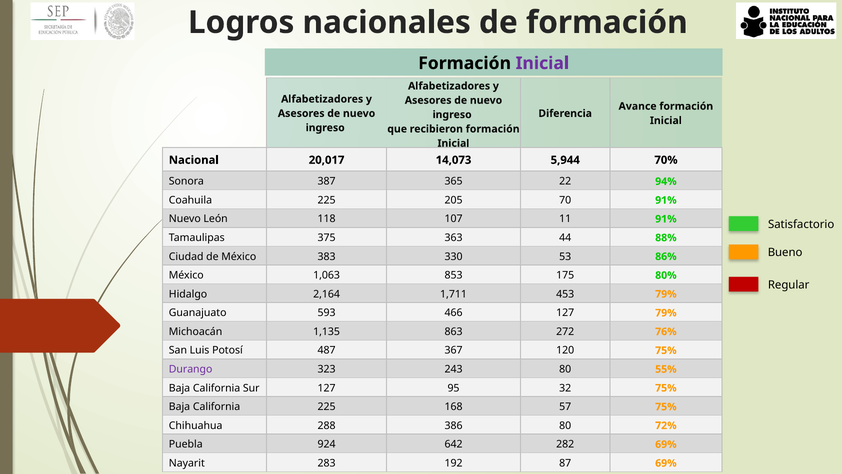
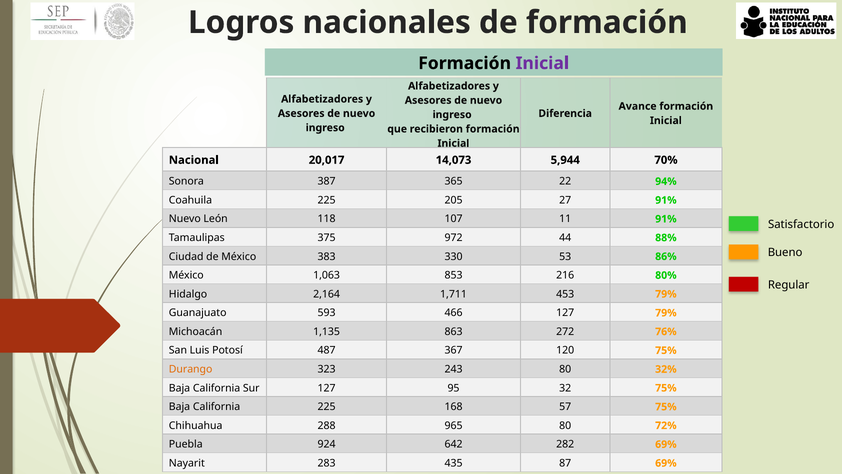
70: 70 -> 27 (565, 200)
363: 363 -> 972 (454, 238)
175: 175 -> 216 (565, 275)
Durango colour: purple -> orange (191, 369)
55%: 55% -> 32% (666, 369)
386: 386 -> 965 (454, 425)
192: 192 -> 435 (454, 463)
